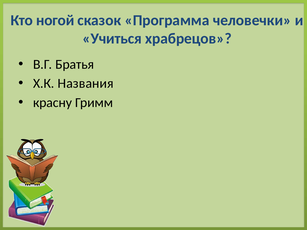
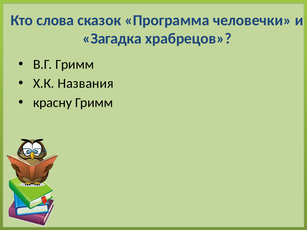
ногой: ногой -> слова (55, 20)
Учиться: Учиться -> Загадка (112, 39)
В.Г Братья: Братья -> Гримм (75, 64)
